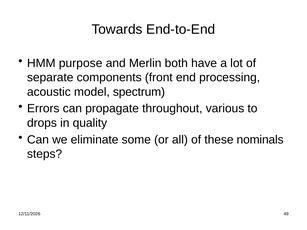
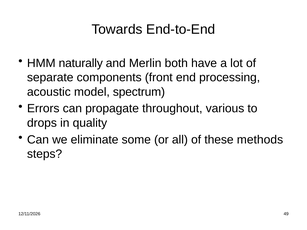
purpose: purpose -> naturally (81, 63)
nominals: nominals -> methods (260, 140)
